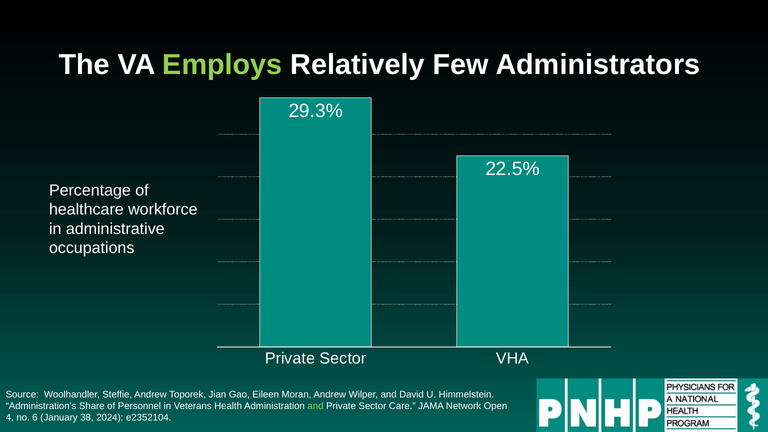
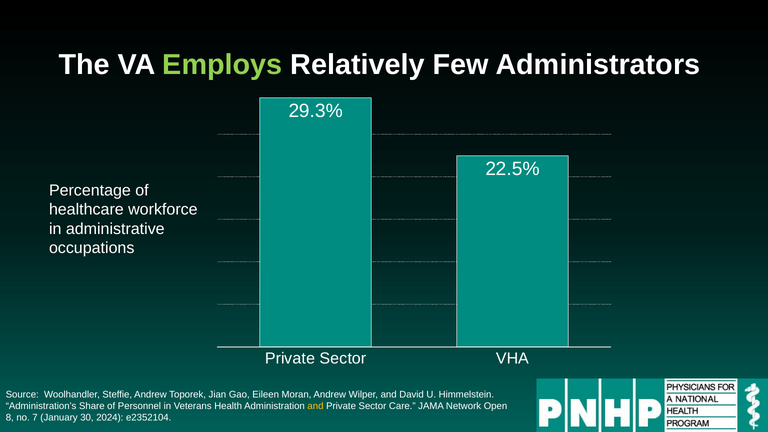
and colour: light green -> yellow (315, 406)
4: 4 -> 8 (10, 418)
6: 6 -> 7 (35, 418)
38: 38 -> 30 (87, 418)
